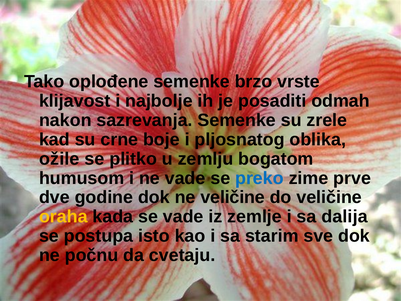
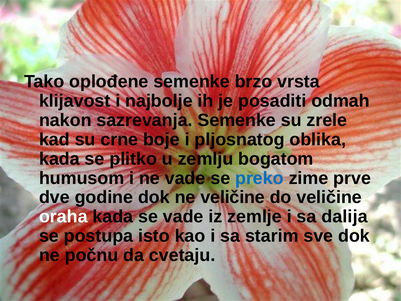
vrste: vrste -> vrsta (299, 82)
ožile: ožile -> kada (59, 159)
oraha colour: yellow -> white (63, 217)
